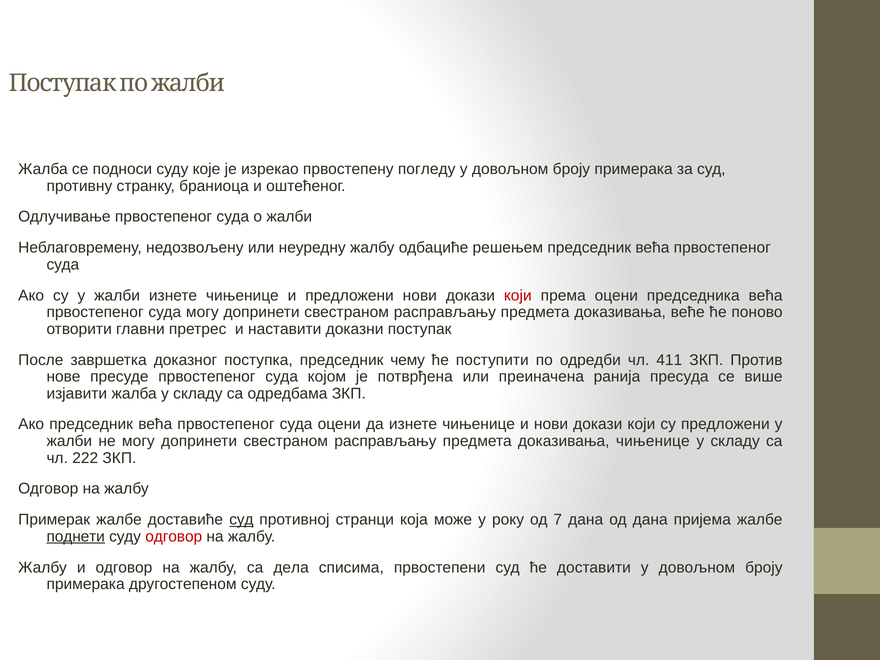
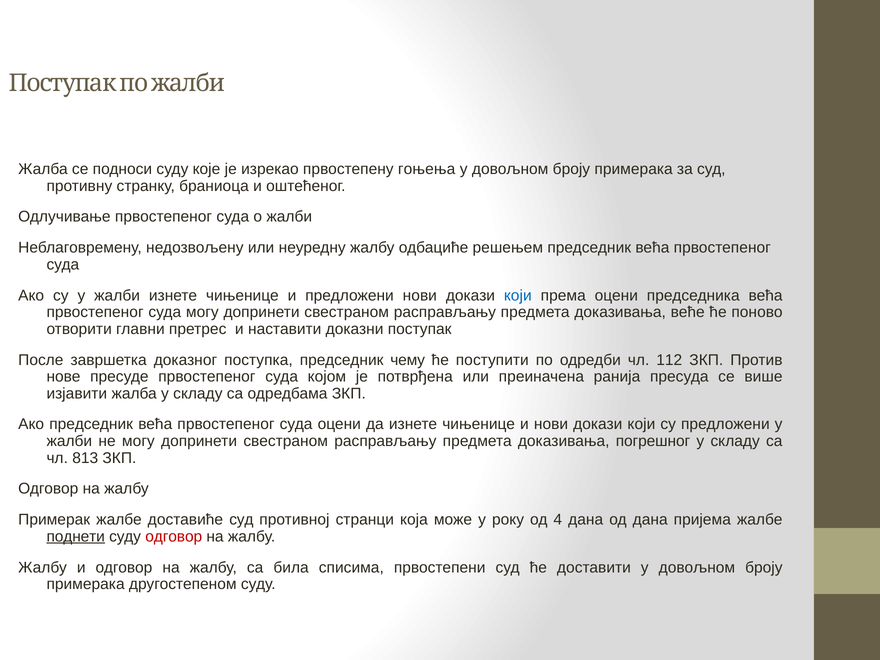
погледу: погледу -> гоњења (427, 169)
који colour: red -> blue (518, 295)
411: 411 -> 112 (669, 360)
доказивања чињенице: чињенице -> погрешног (653, 441)
222: 222 -> 813 (85, 458)
суд underline: present -> none (241, 520)
7: 7 -> 4 (558, 520)
дела: дела -> била (291, 567)
